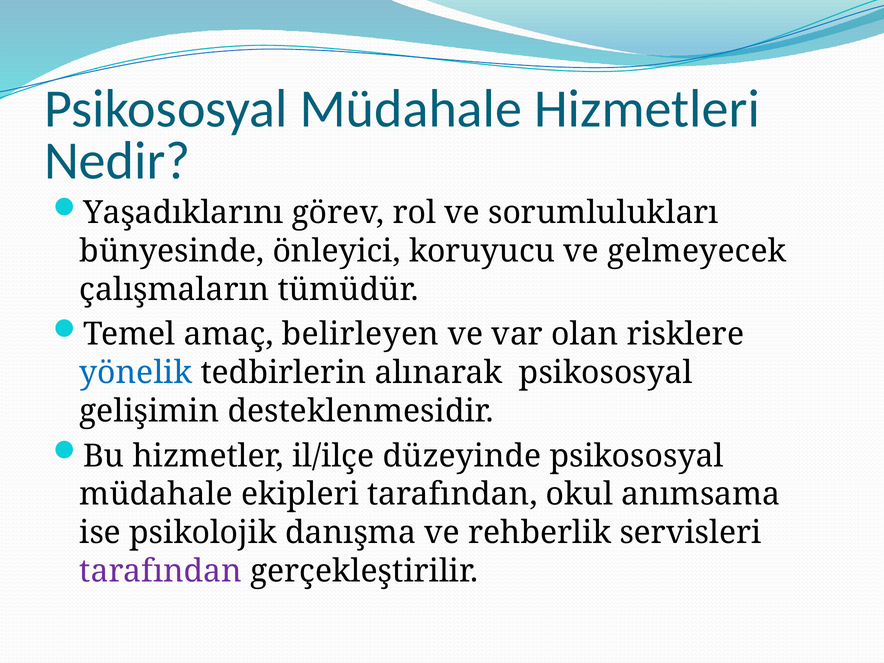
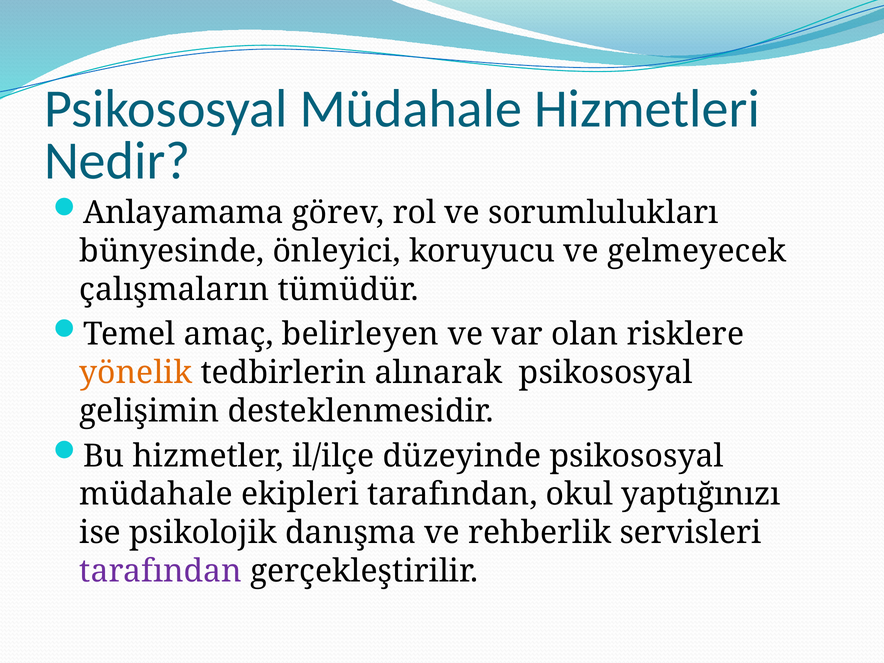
Yaşadıklarını: Yaşadıklarını -> Anlayamama (183, 213)
yönelik colour: blue -> orange (136, 373)
anımsama: anımsama -> yaptığınızı (701, 494)
